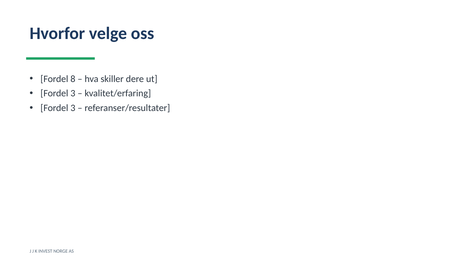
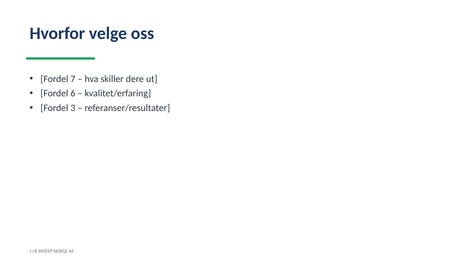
8: 8 -> 7 (73, 79)
3: 3 -> 6 (73, 93)
